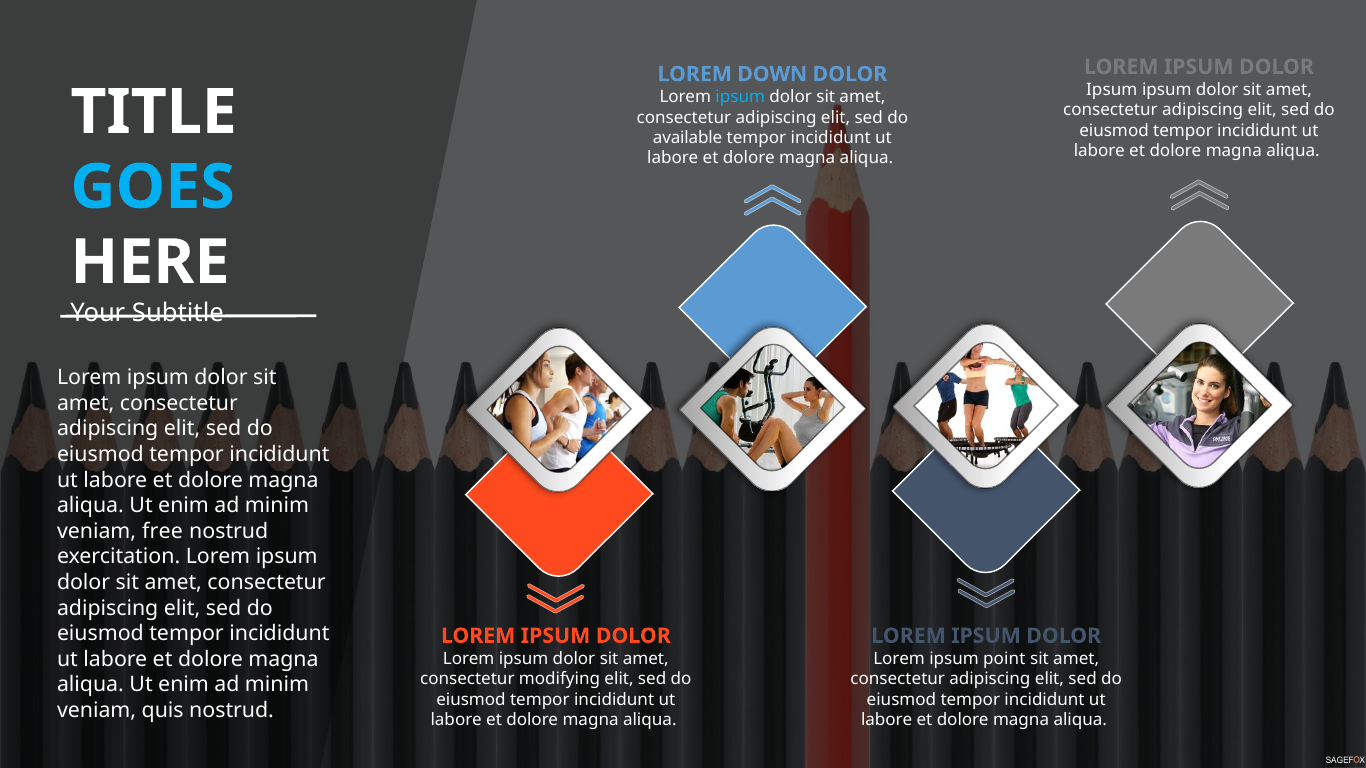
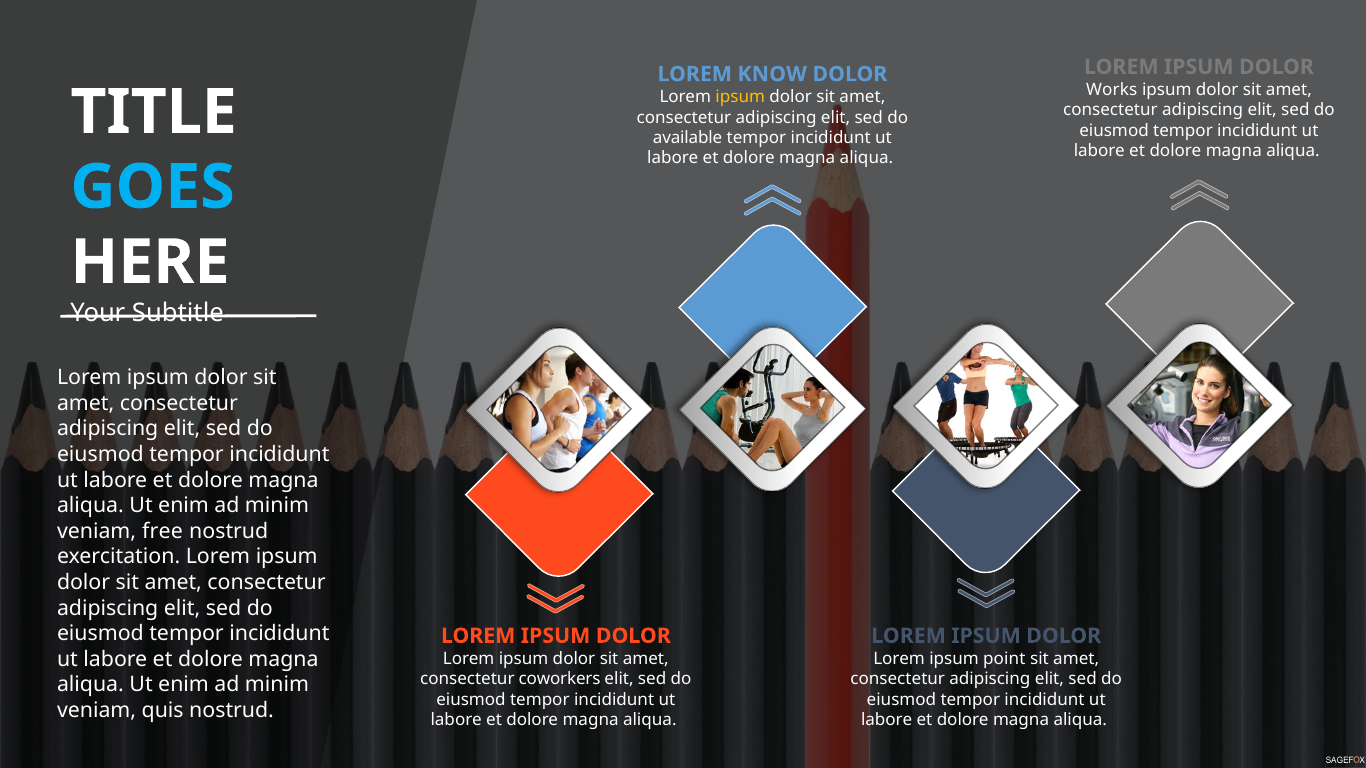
DOWN: DOWN -> KNOW (772, 74)
Ipsum: Ipsum -> Works (1112, 90)
ipsum colour: light blue -> yellow (740, 97)
modifying: modifying -> coworkers (560, 679)
